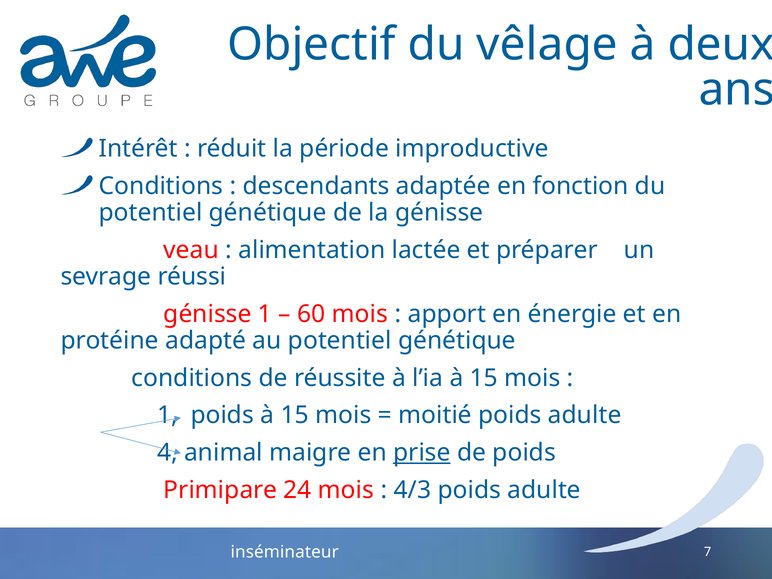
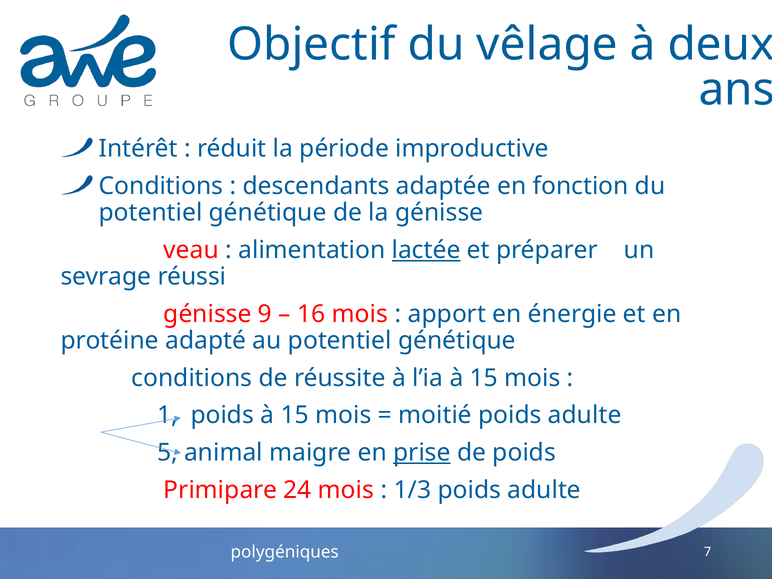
lactée underline: none -> present (426, 250)
génisse 1: 1 -> 9 (265, 314)
60: 60 -> 16 (311, 314)
4: 4 -> 5 (167, 453)
4/3: 4/3 -> 1/3 (413, 490)
inséminateur: inséminateur -> polygéniques (285, 552)
